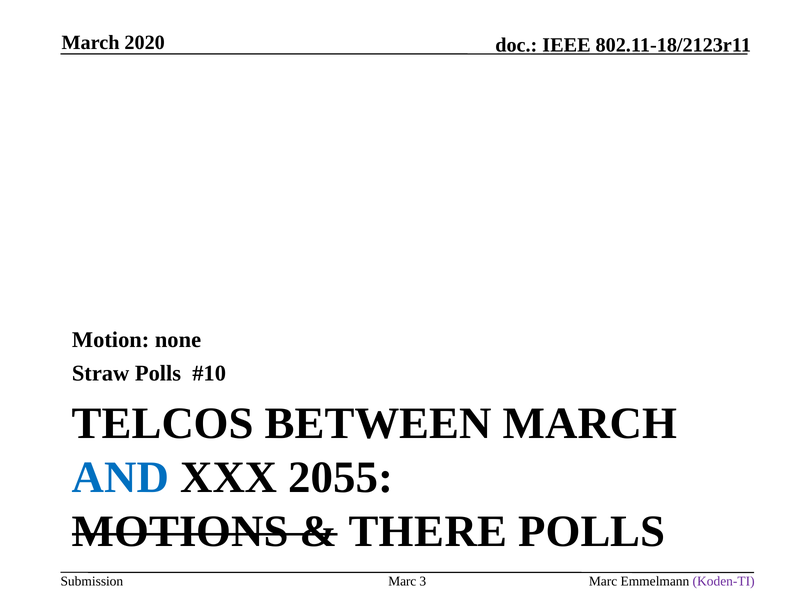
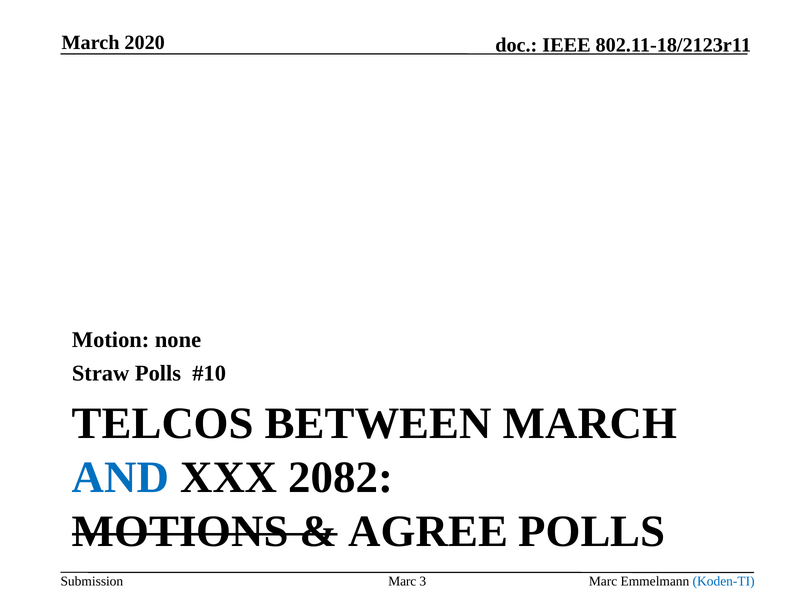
2055: 2055 -> 2082 (341, 477)
THERE: THERE -> AGREE (428, 531)
Koden-TI colour: purple -> blue (724, 581)
